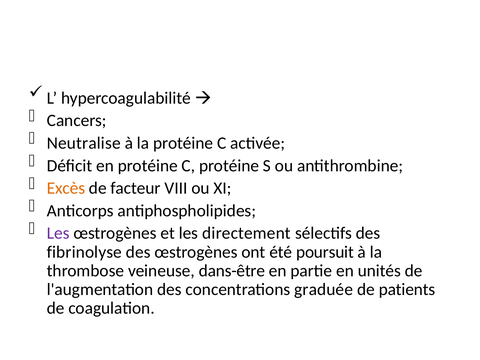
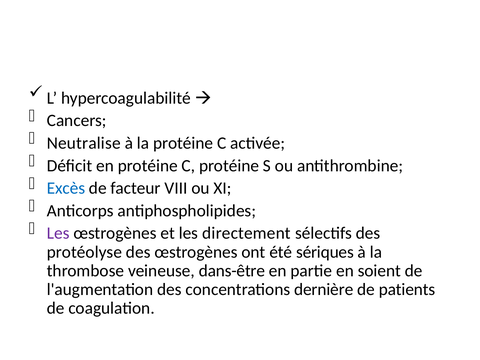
Excès colour: orange -> blue (66, 188)
fibrinolyse: fibrinolyse -> protéolyse (84, 252)
poursuit: poursuit -> sériques (325, 252)
unités: unités -> soient (379, 271)
graduée: graduée -> dernière (324, 289)
